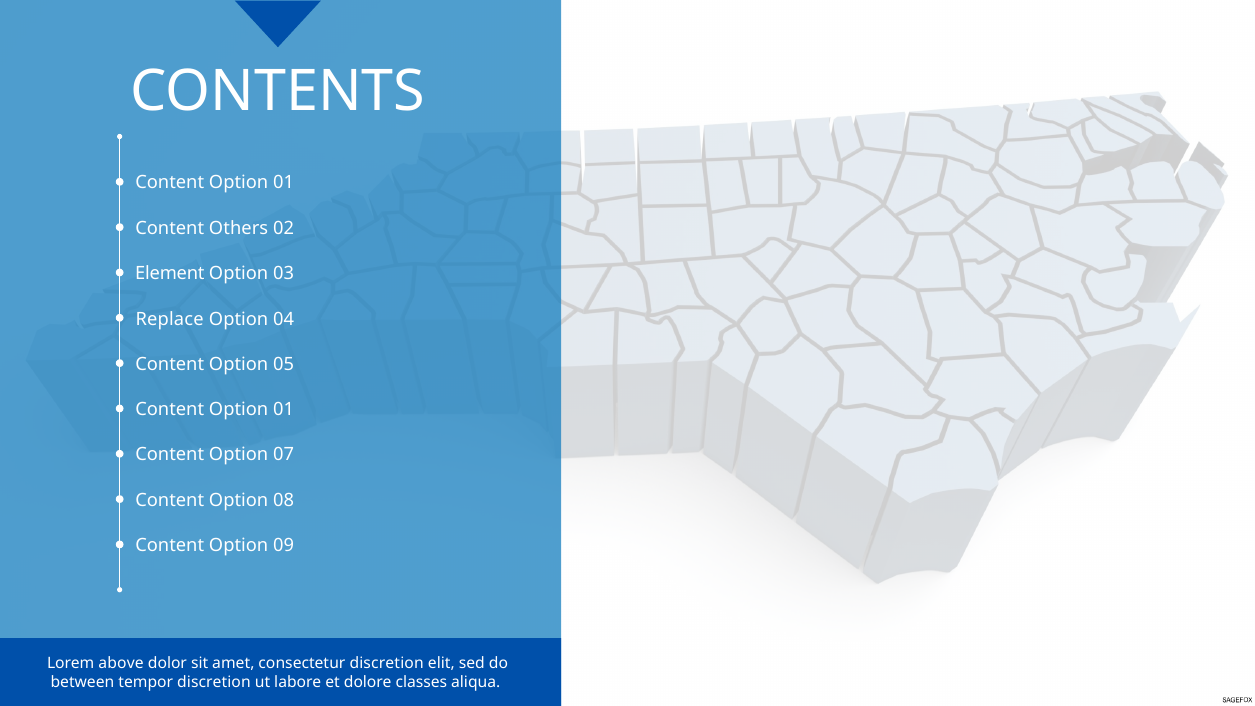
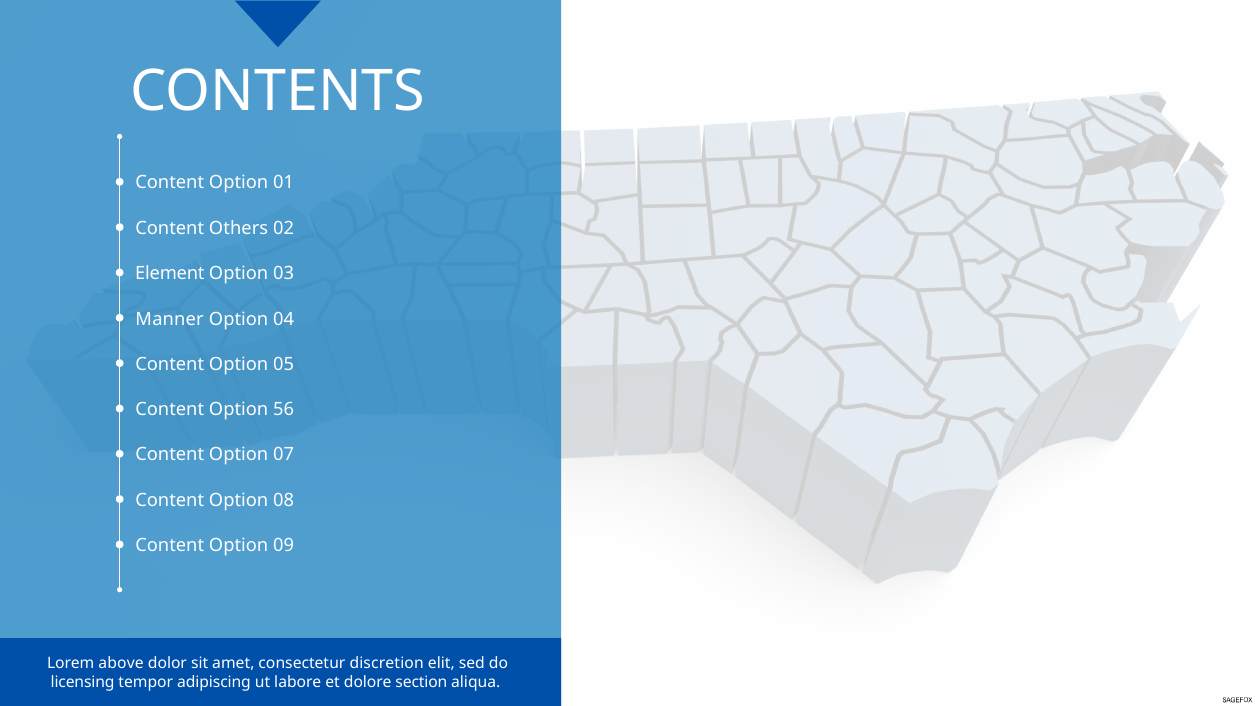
Replace: Replace -> Manner (170, 319)
01: 01 -> 56 (284, 410)
between: between -> licensing (83, 682)
tempor discretion: discretion -> adipiscing (214, 682)
classes: classes -> section (421, 682)
